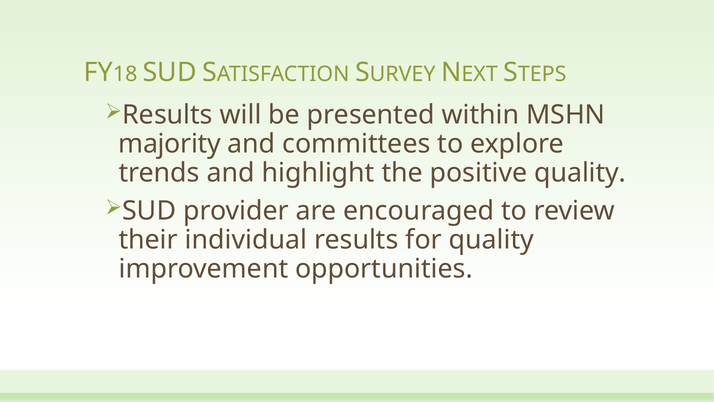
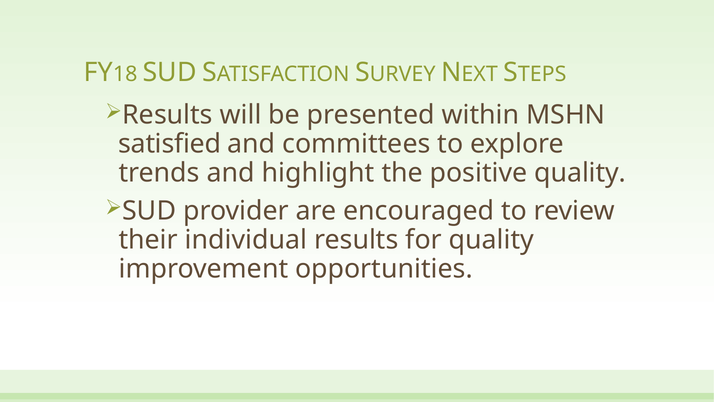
majority: majority -> satisfied (170, 144)
